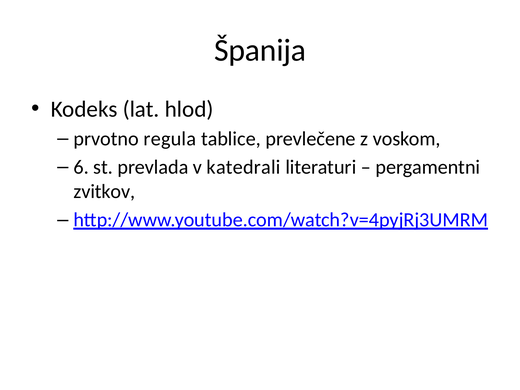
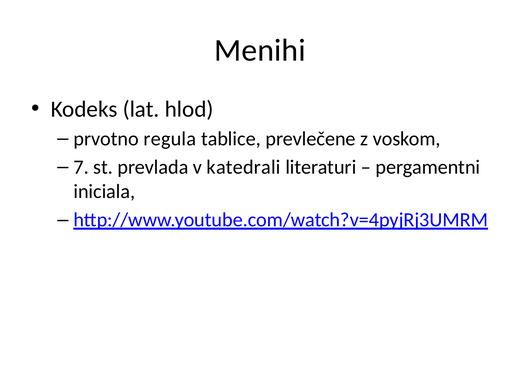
Španija: Španija -> Menihi (260, 50)
6: 6 -> 7 (81, 167)
zvitkov: zvitkov -> iniciala (104, 192)
